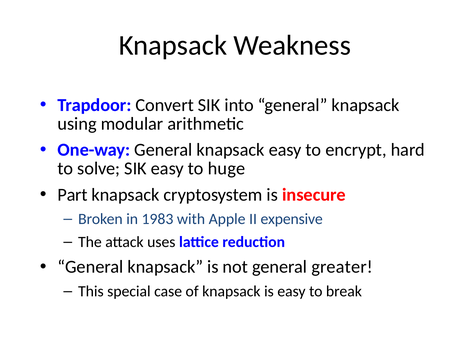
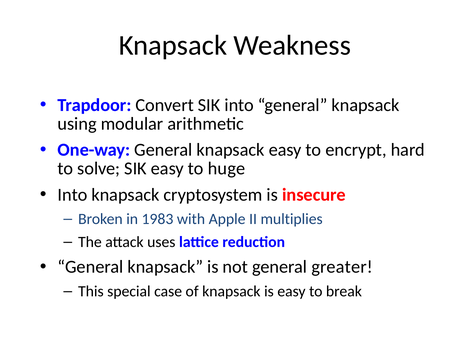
Part: Part -> Into (72, 195)
expensive: expensive -> multiplies (292, 219)
